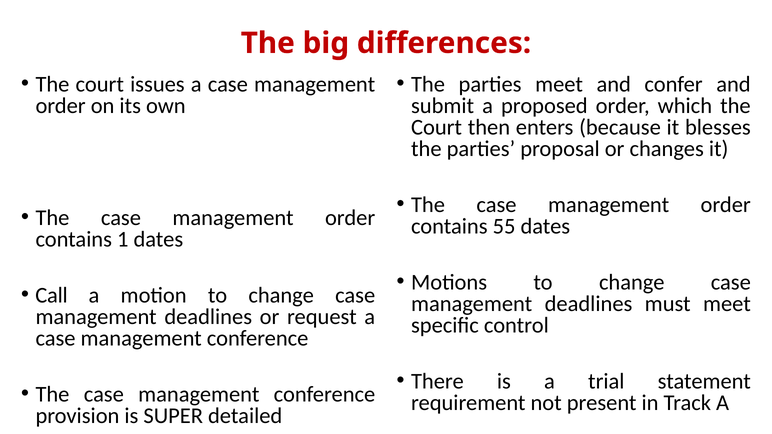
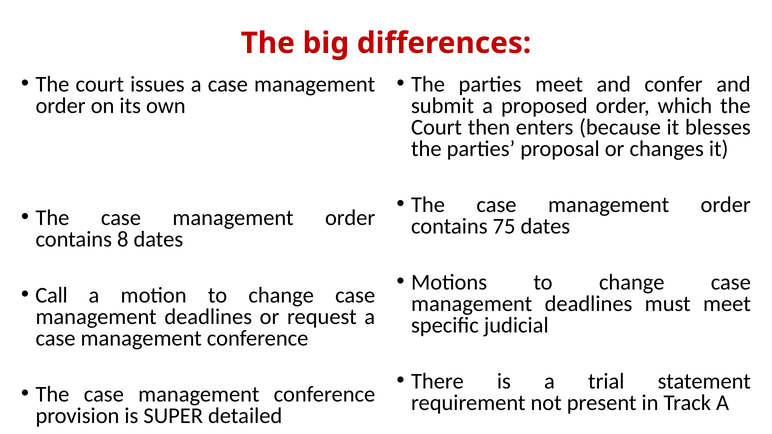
55: 55 -> 75 (504, 227)
1: 1 -> 8 (123, 239)
control: control -> judicial (516, 326)
